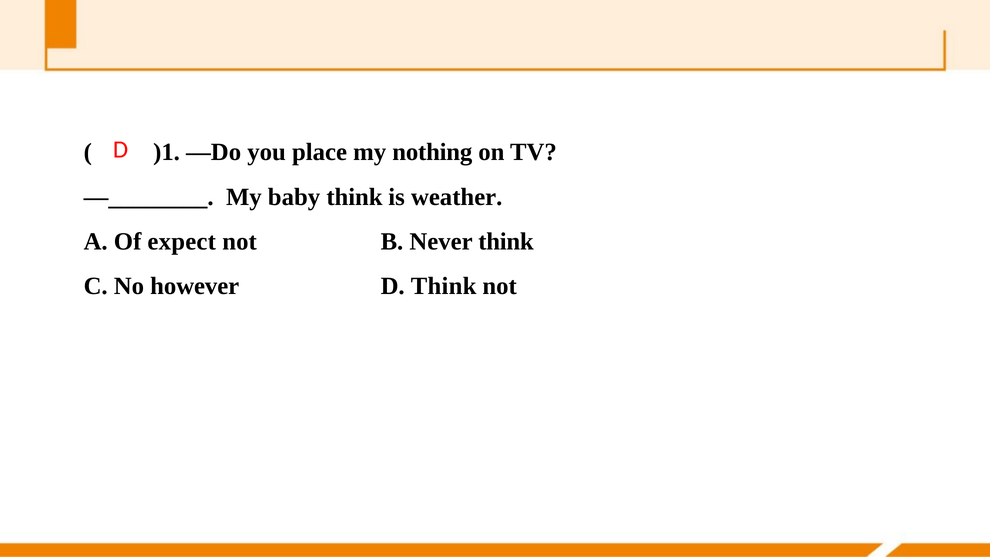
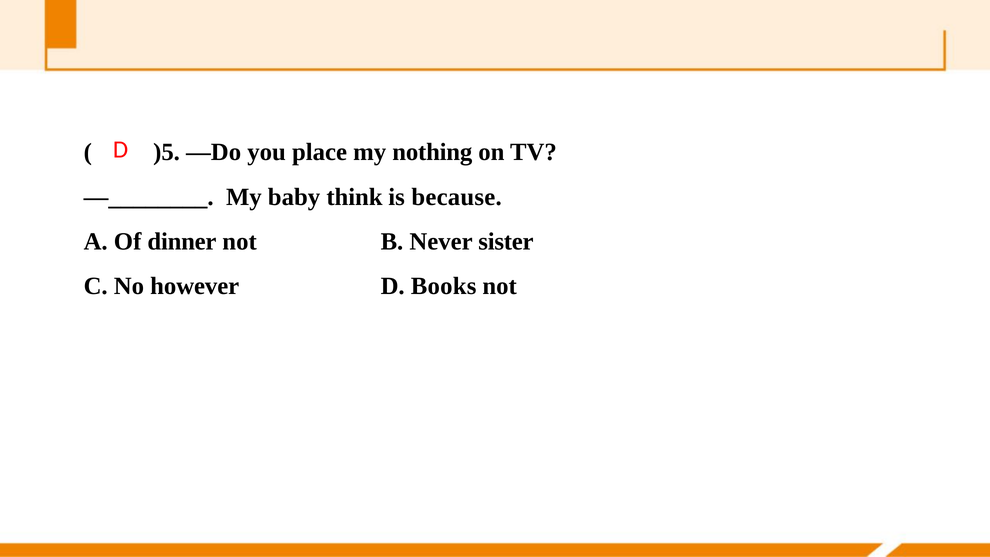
)1: )1 -> )5 (167, 152)
weather: weather -> because (457, 197)
expect: expect -> dinner (182, 241)
Never think: think -> sister (506, 241)
D Think: Think -> Books (444, 286)
